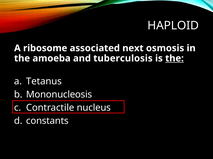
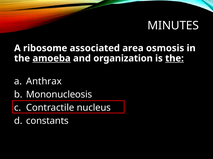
HAPLOID: HAPLOID -> MINUTES (173, 26)
next: next -> area (133, 48)
amoeba underline: none -> present (52, 59)
tuberculosis: tuberculosis -> organization (123, 59)
Tetanus: Tetanus -> Anthrax (44, 82)
